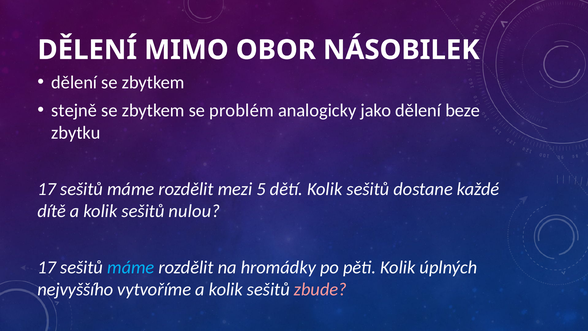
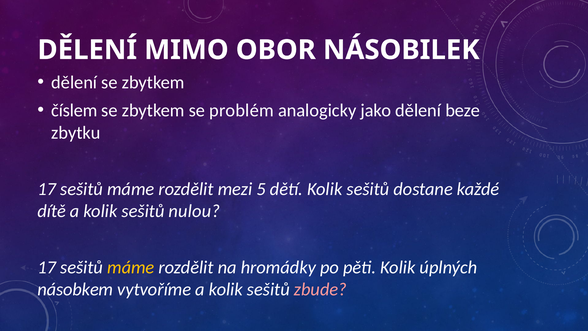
stejně: stejně -> číslem (74, 110)
máme colour: light blue -> yellow (131, 267)
nejvyššího: nejvyššího -> násobkem (75, 289)
